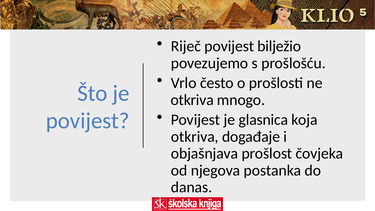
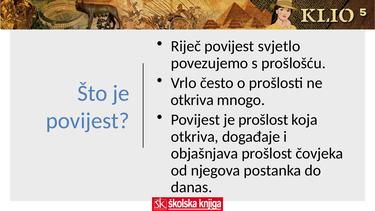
bilježio: bilježio -> svjetlo (279, 46)
je glasnica: glasnica -> prošlost (263, 120)
